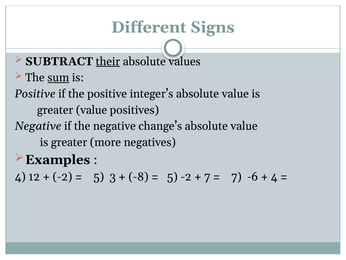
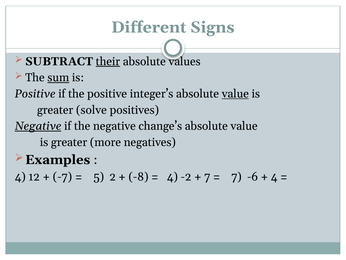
value underline: none -> present (235, 94)
greater value: value -> solve (91, 110)
Negative underline: none -> present (38, 126)
-2: -2 -> -7 (62, 176)
3: 3 -> 2 (113, 176)
5: 5 -> 4 (172, 176)
